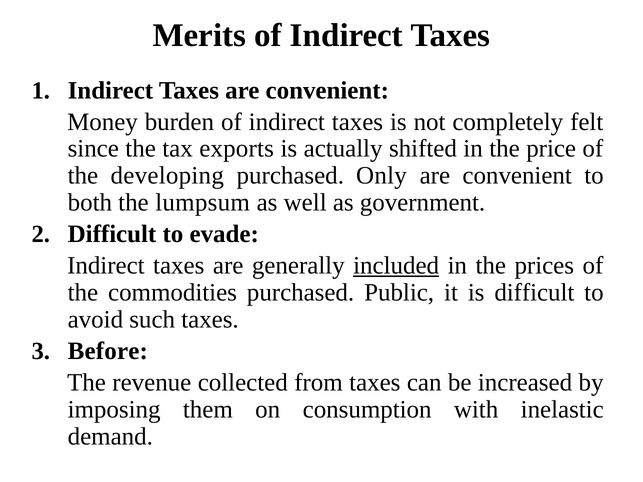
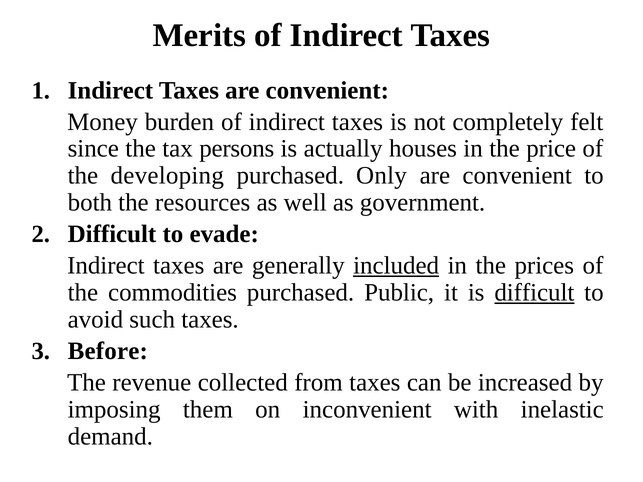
exports: exports -> persons (237, 149)
shifted: shifted -> houses (423, 149)
lumpsum: lumpsum -> resources (203, 203)
difficult underline: none -> present (534, 293)
consumption: consumption -> inconvenient (367, 410)
